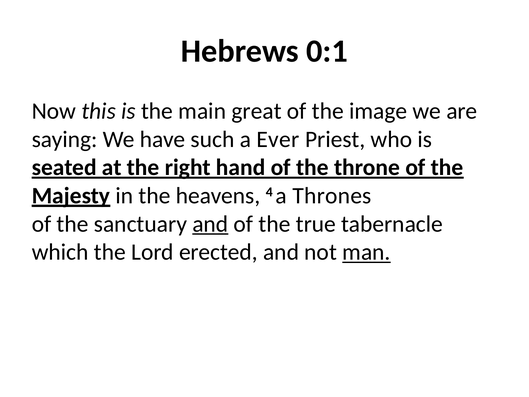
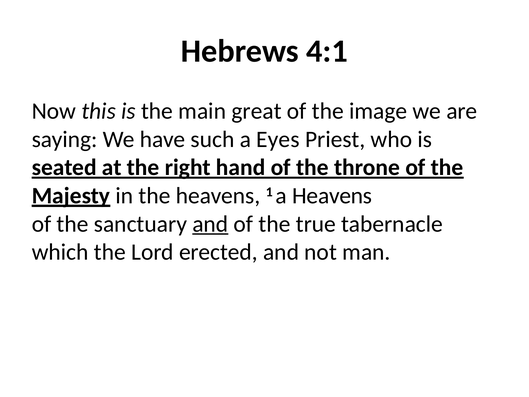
0:1: 0:1 -> 4:1 (327, 51)
Ever: Ever -> Eyes (278, 139)
4: 4 -> 1 (269, 192)
a Thrones: Thrones -> Heavens (332, 196)
man underline: present -> none (366, 252)
